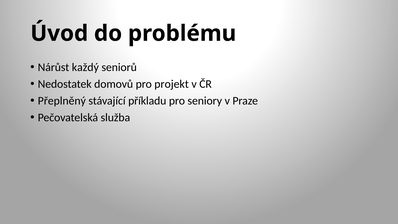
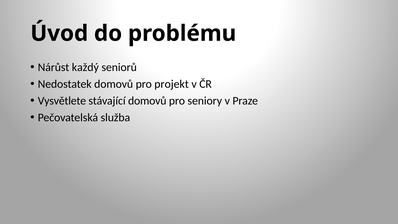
Přeplněný: Přeplněný -> Vysvětlete (62, 101)
stávající příkladu: příkladu -> domovů (147, 101)
